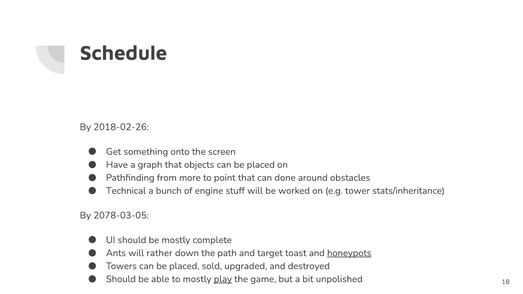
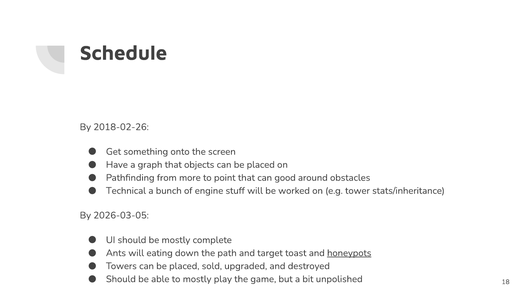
done: done -> good (285, 178)
2078-03-05: 2078-03-05 -> 2026-03-05 (121, 215)
rather: rather -> eating (160, 253)
play underline: present -> none (223, 279)
